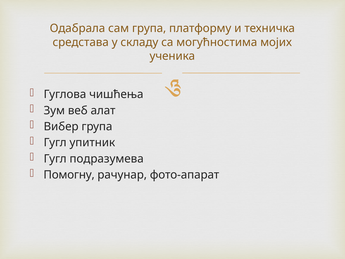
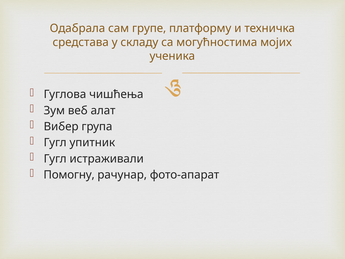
сам група: група -> групе (149, 28)
подразумева: подразумева -> истраживали (107, 159)
